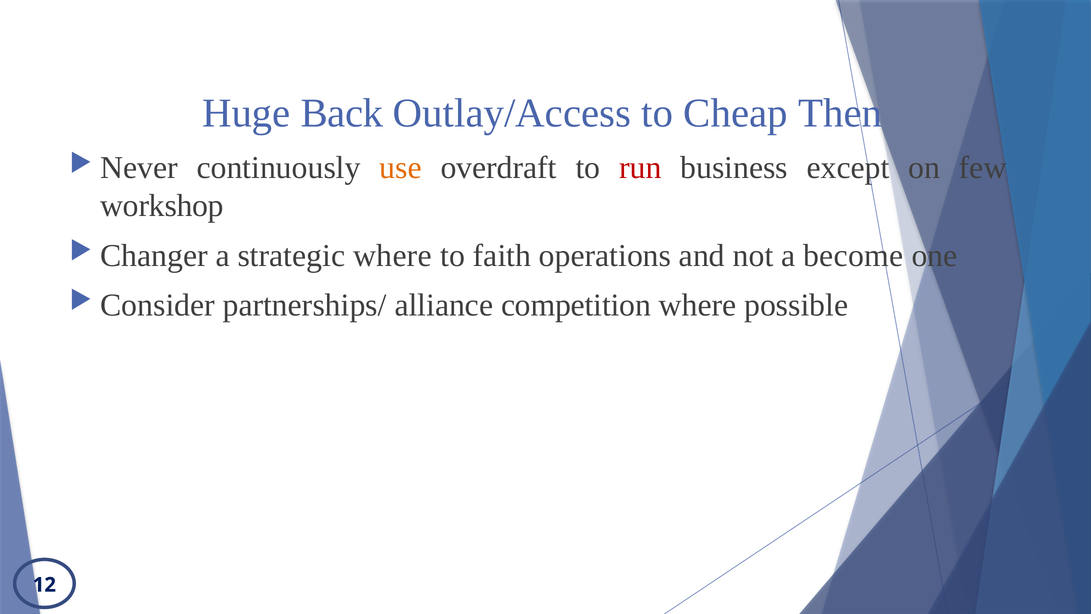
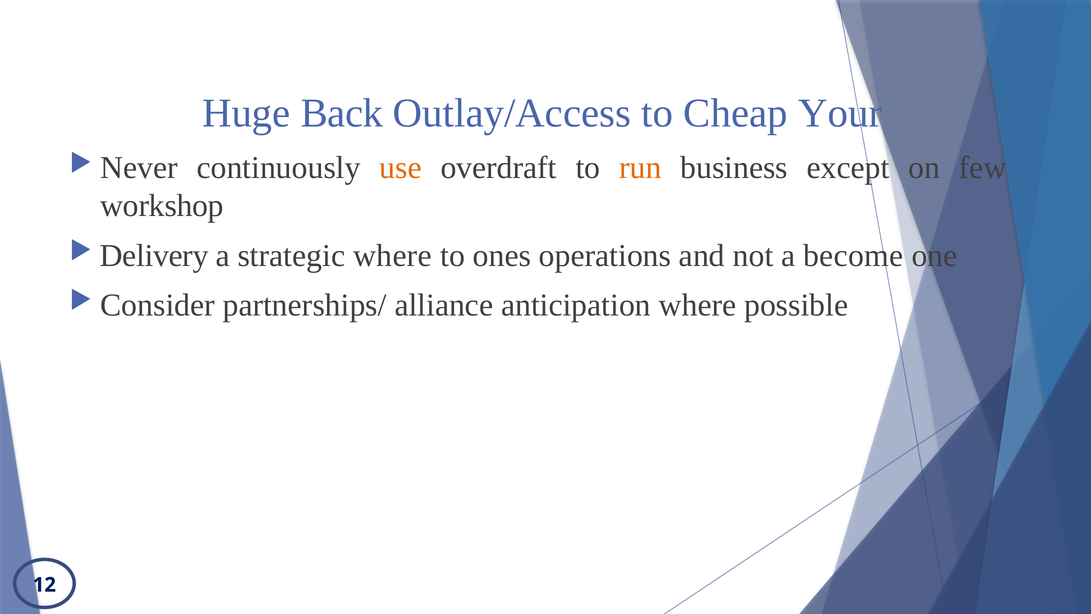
Then: Then -> Your (840, 113)
run colour: red -> orange (640, 168)
Changer: Changer -> Delivery (154, 255)
faith: faith -> ones (502, 255)
competition: competition -> anticipation (576, 305)
